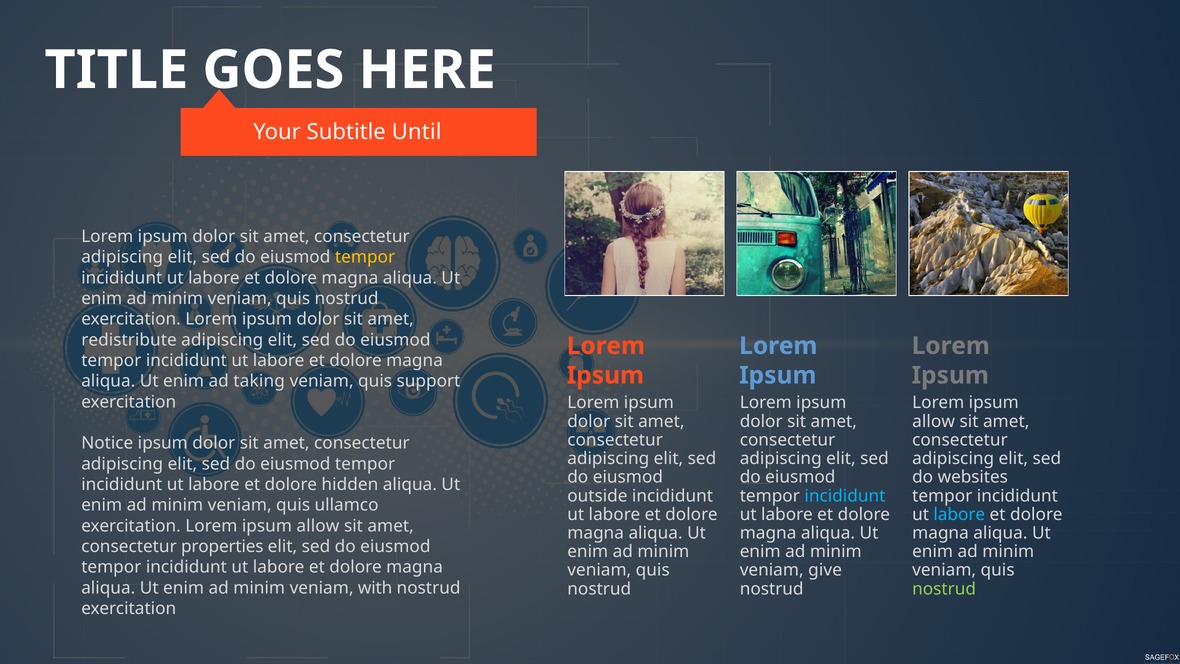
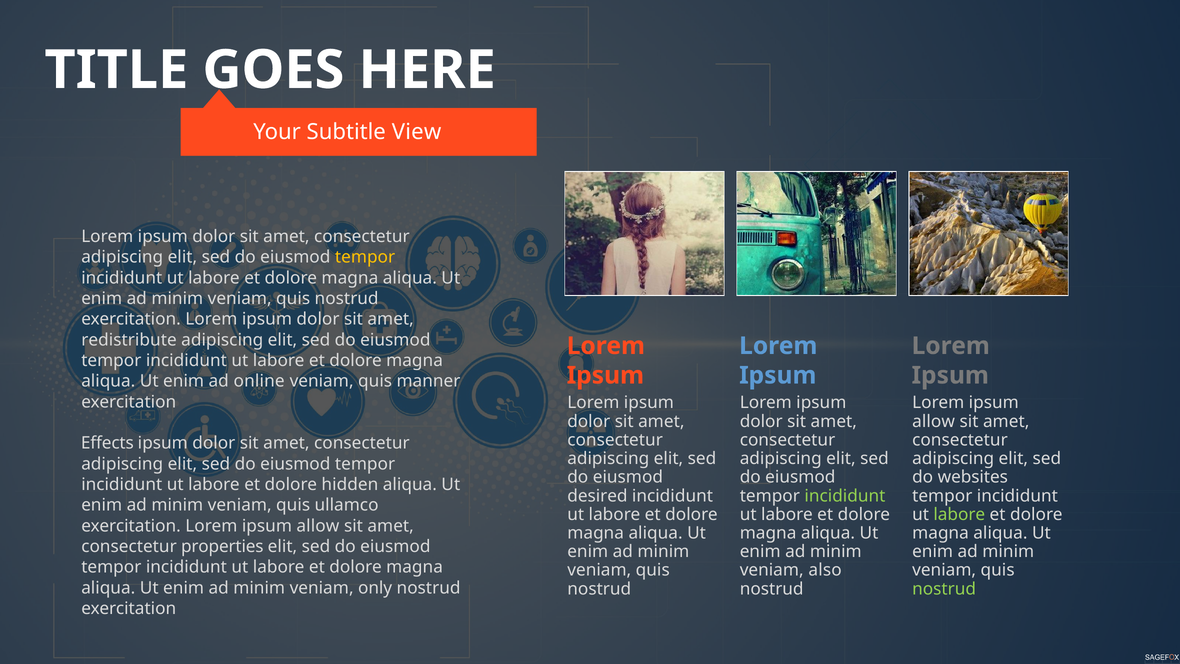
Until: Until -> View (417, 132)
taking: taking -> online (259, 381)
support: support -> manner (428, 381)
Notice: Notice -> Effects (107, 443)
outside: outside -> desired (597, 496)
incididunt colour: light blue -> light green (845, 496)
labore colour: light blue -> light green (959, 514)
give: give -> also (825, 570)
with: with -> only (375, 588)
